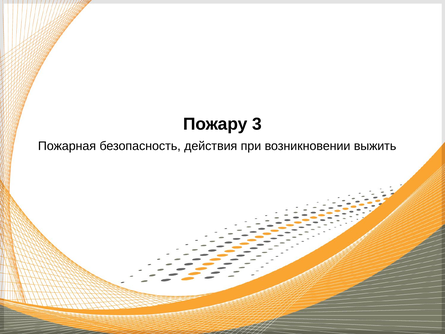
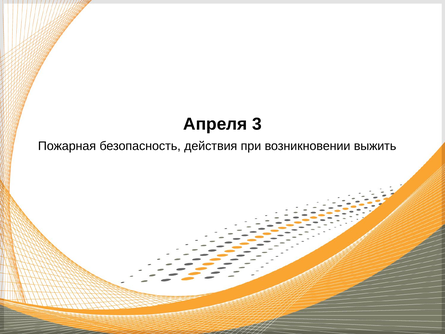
Пожару: Пожару -> Апреля (215, 124)
